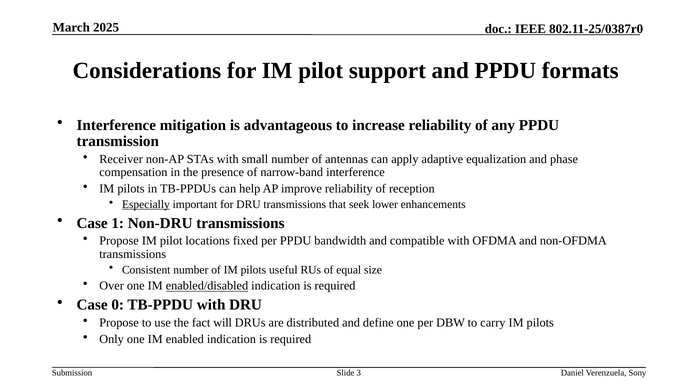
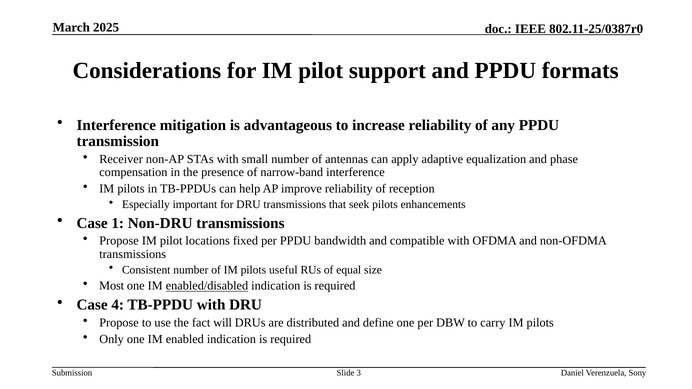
Especially underline: present -> none (146, 205)
seek lower: lower -> pilots (385, 205)
Over: Over -> Most (112, 286)
0: 0 -> 4 (118, 305)
